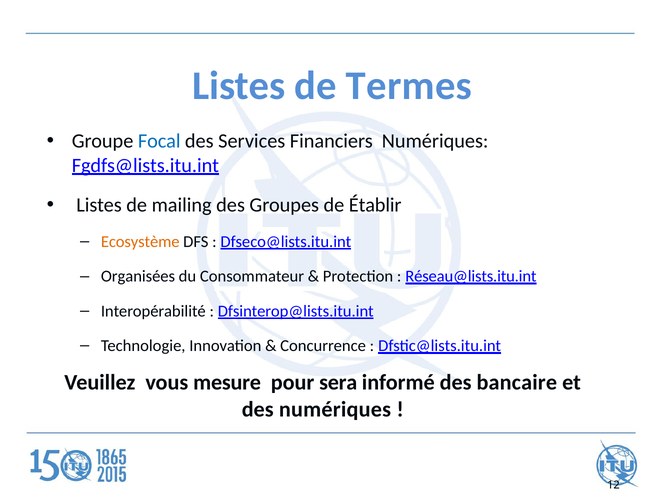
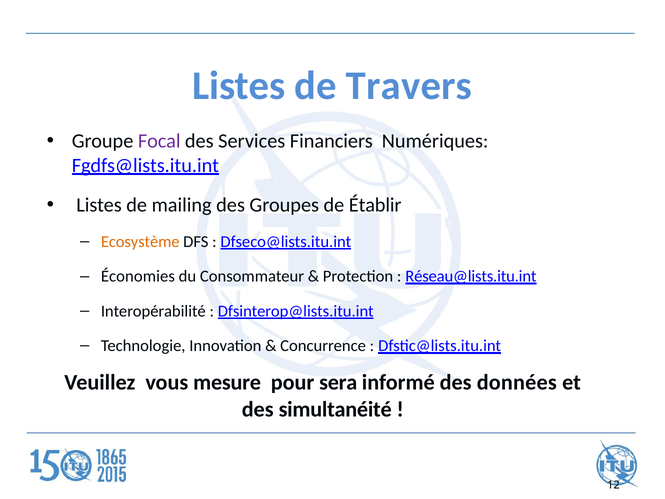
Termes: Termes -> Travers (409, 86)
Focal colour: blue -> purple (159, 141)
Organisées: Organisées -> Économies (138, 276)
bancaire: bancaire -> données (517, 382)
des numériques: numériques -> simultanéité (335, 409)
